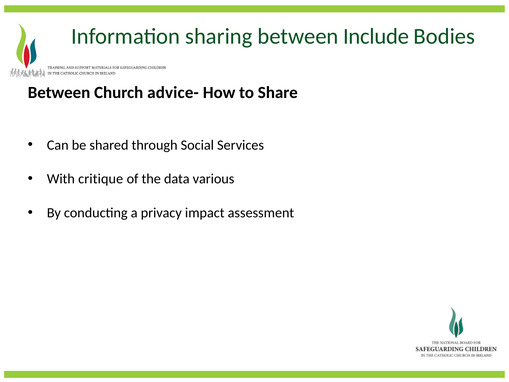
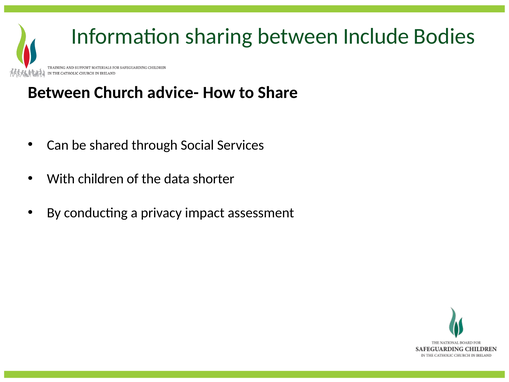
critique: critique -> children (101, 179)
various: various -> shorter (214, 179)
